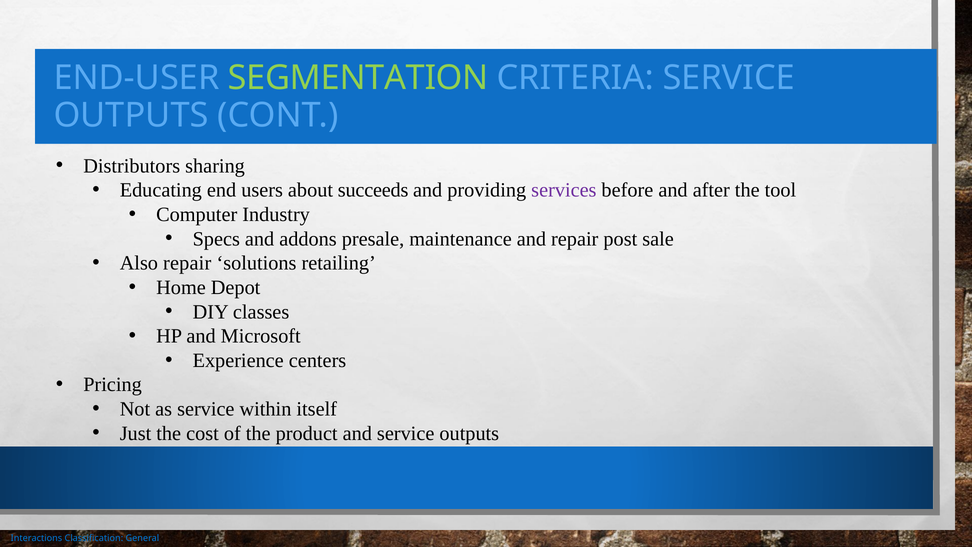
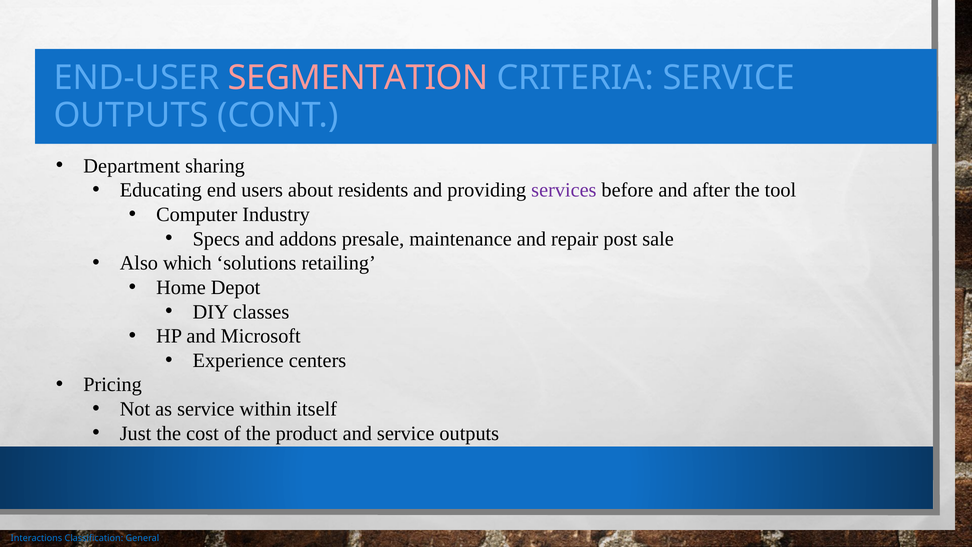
SEGMENTATION colour: light green -> pink (358, 78)
Distributors: Distributors -> Department (132, 166)
succeeds: succeeds -> residents (373, 190)
Also repair: repair -> which (187, 263)
